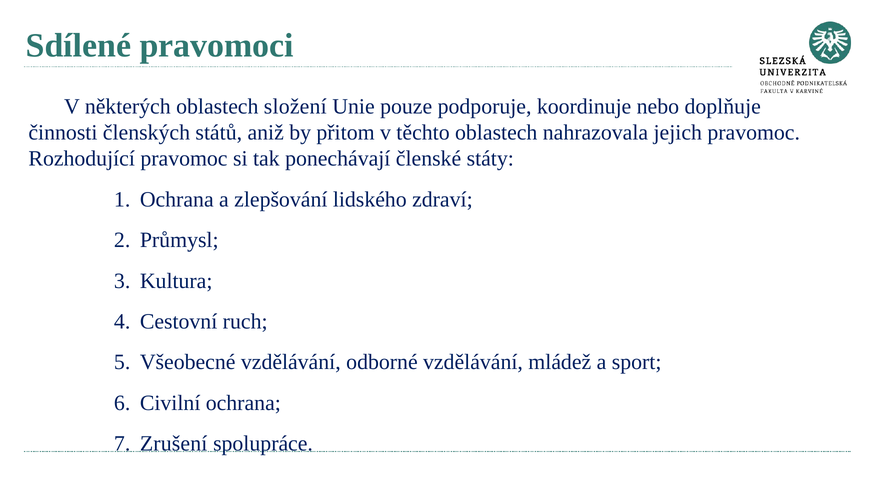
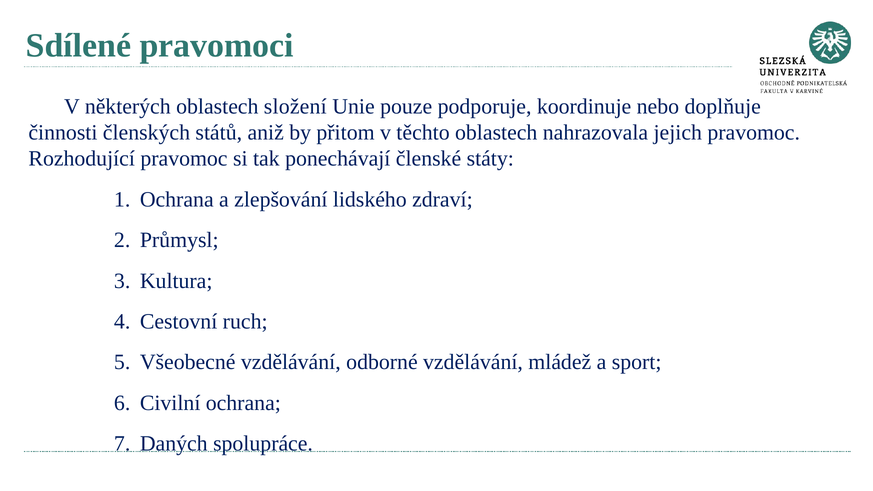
Zrušení: Zrušení -> Daných (174, 444)
